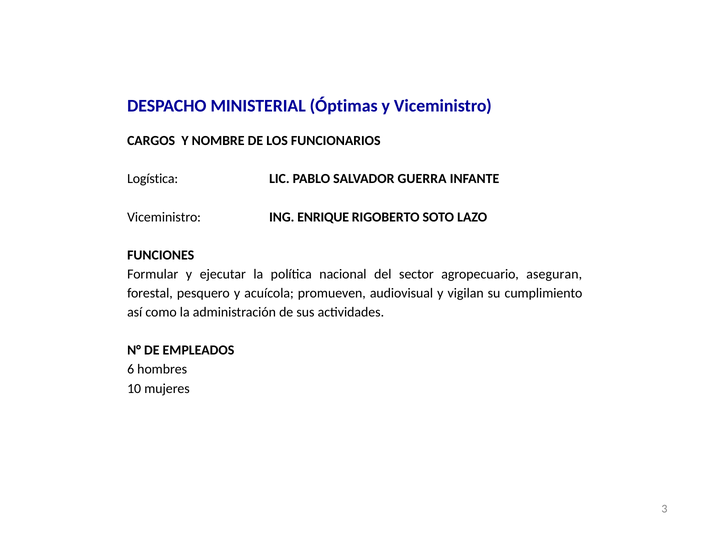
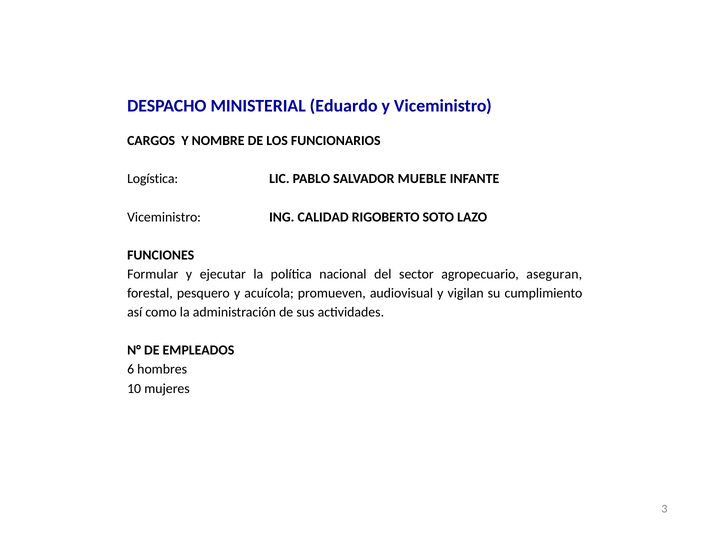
Óptimas: Óptimas -> Eduardo (344, 106)
GUERRA: GUERRA -> MUEBLE (422, 179)
ENRIQUE: ENRIQUE -> CALIDAD (323, 217)
